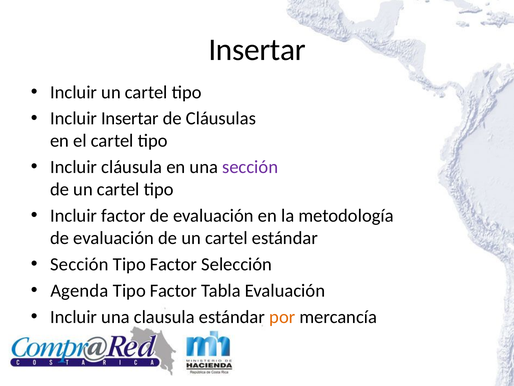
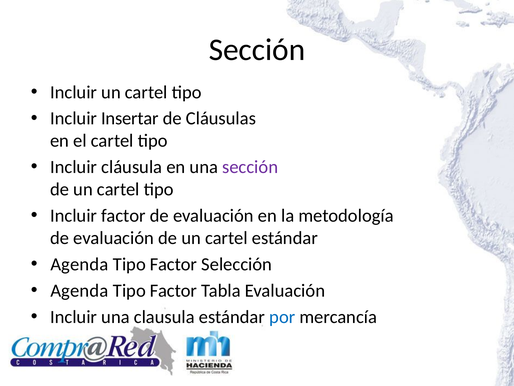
Insertar: Insertar -> Sección (257, 50)
Sección: Sección -> Agenda (79, 264)
por colour: orange -> blue (282, 316)
